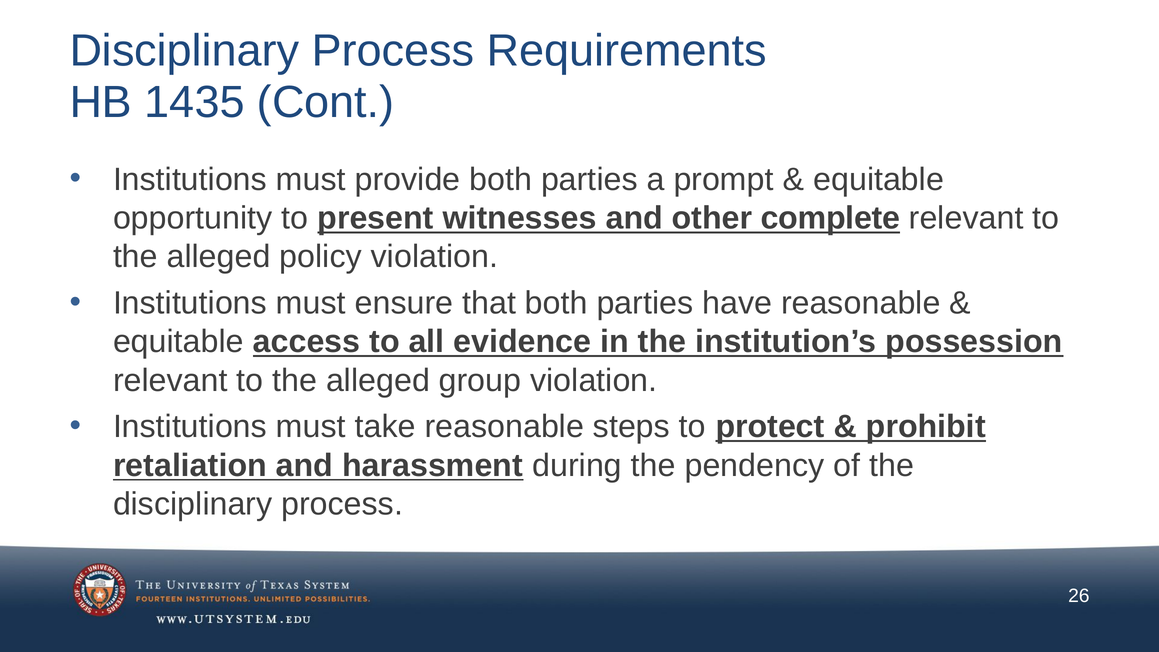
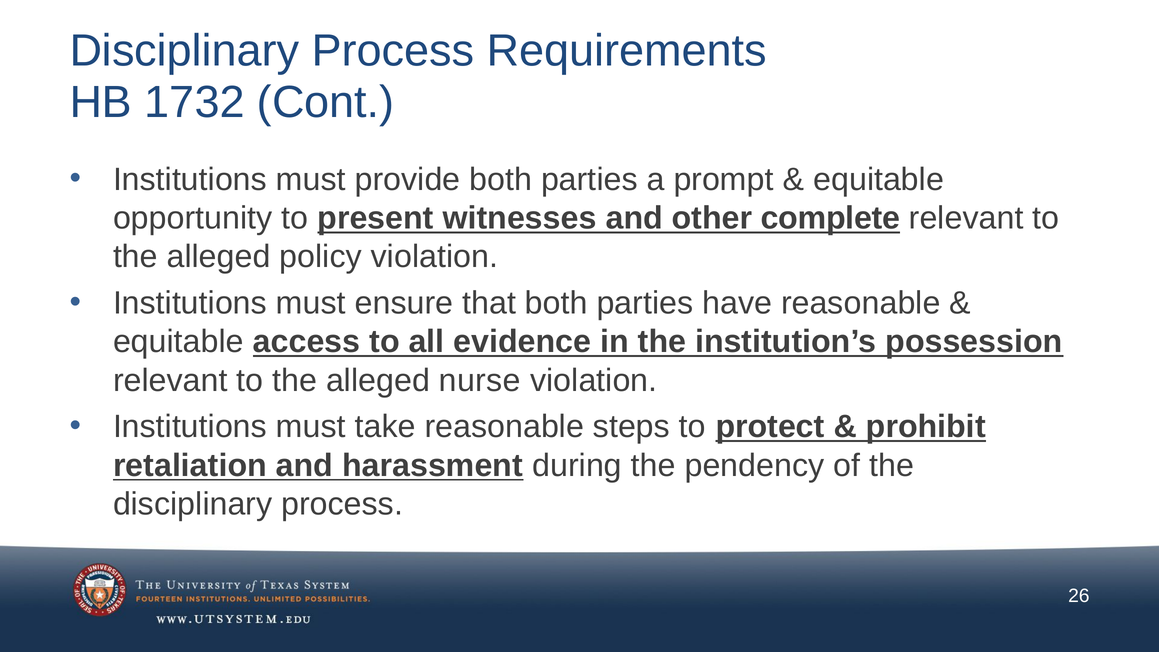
1435: 1435 -> 1732 (195, 102)
group: group -> nurse (480, 380)
